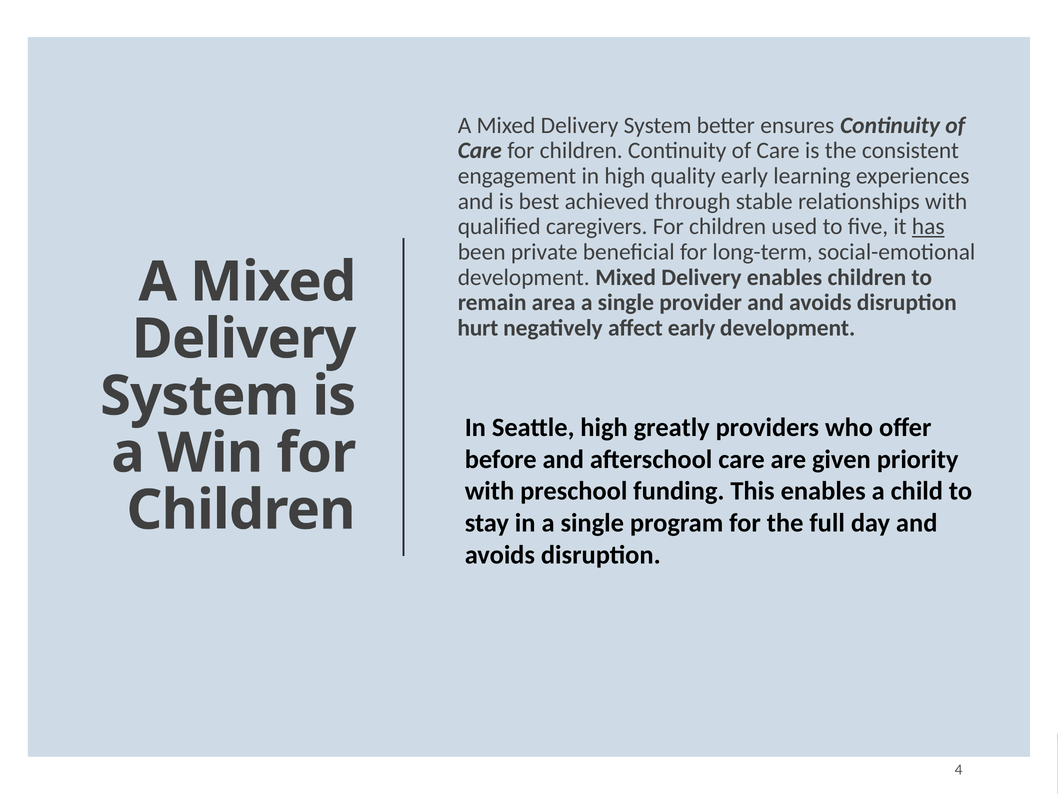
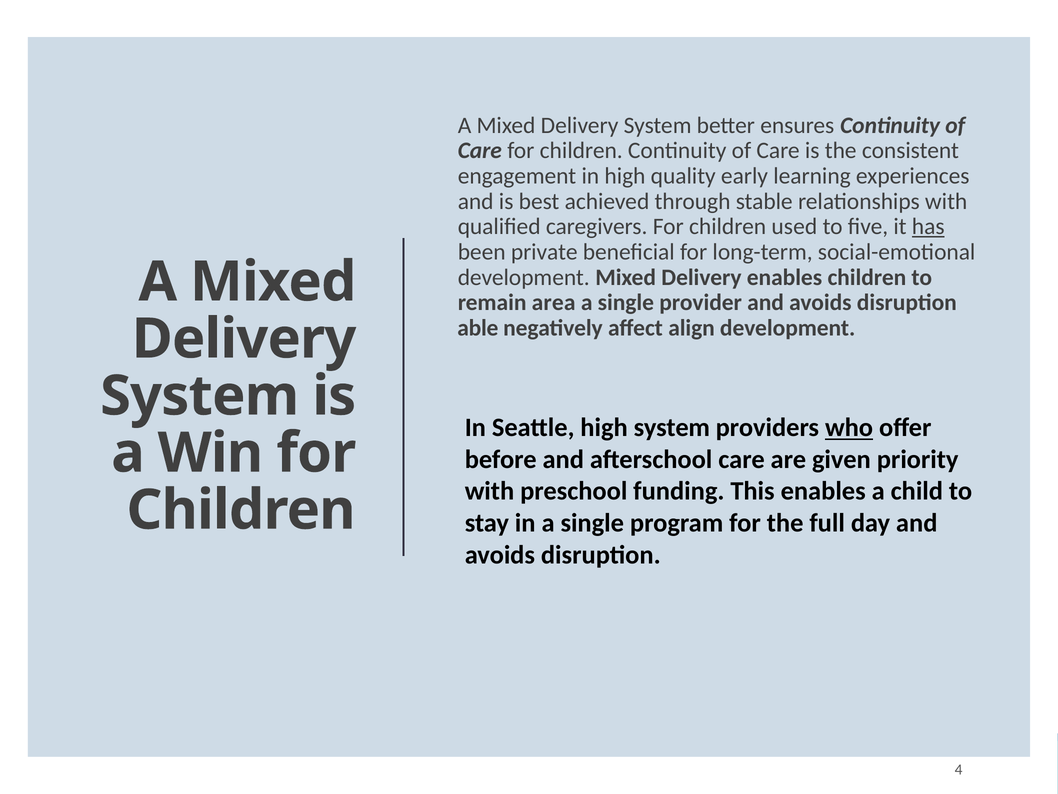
hurt: hurt -> able (478, 328)
affect early: early -> align (692, 328)
high greatly: greatly -> system (672, 427)
who underline: none -> present (849, 427)
